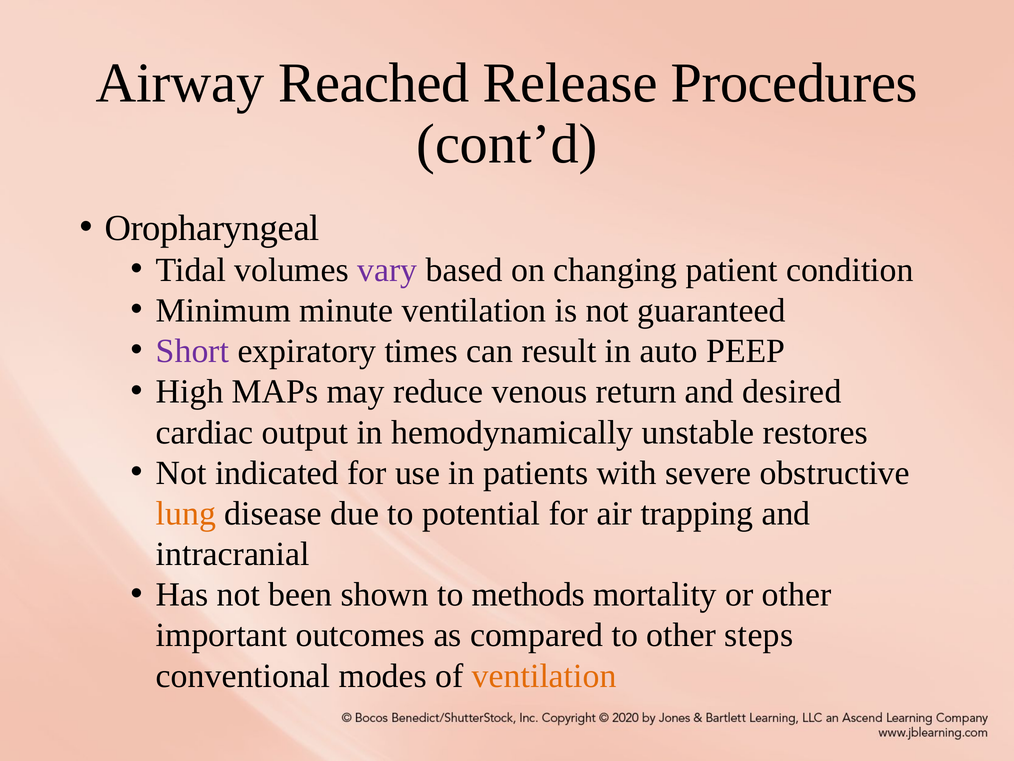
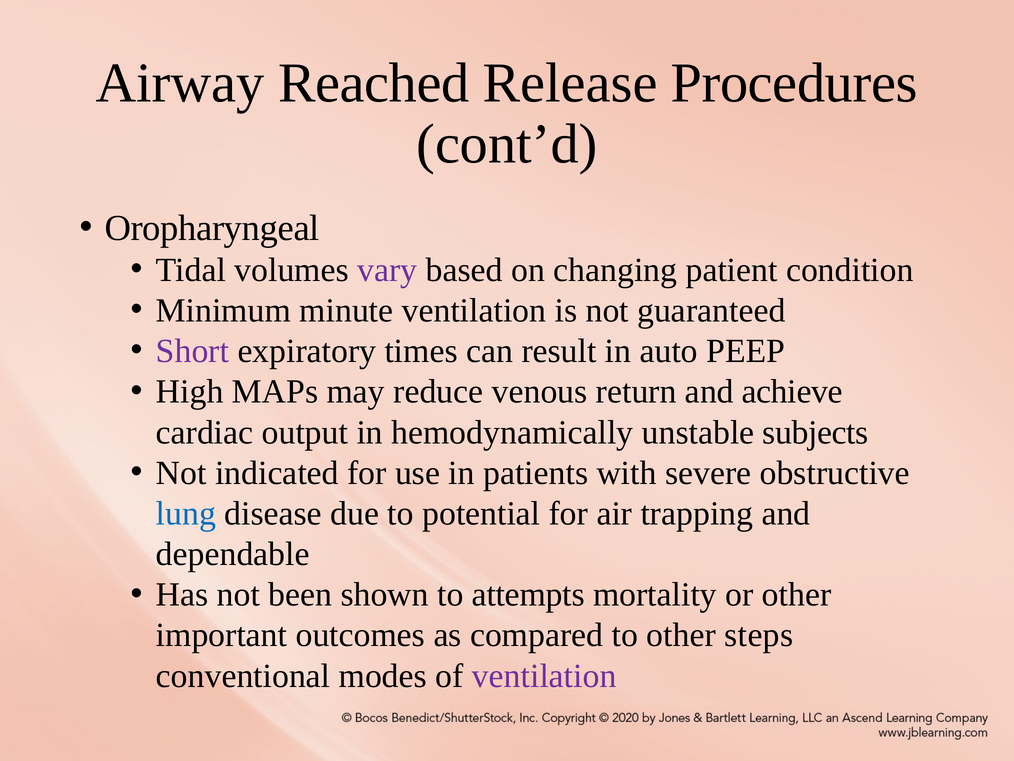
desired: desired -> achieve (792, 392)
restores: restores -> subjects (815, 432)
lung colour: orange -> blue (186, 513)
intracranial: intracranial -> dependable (233, 554)
methods: methods -> attempts (528, 594)
ventilation colour: orange -> purple (544, 675)
